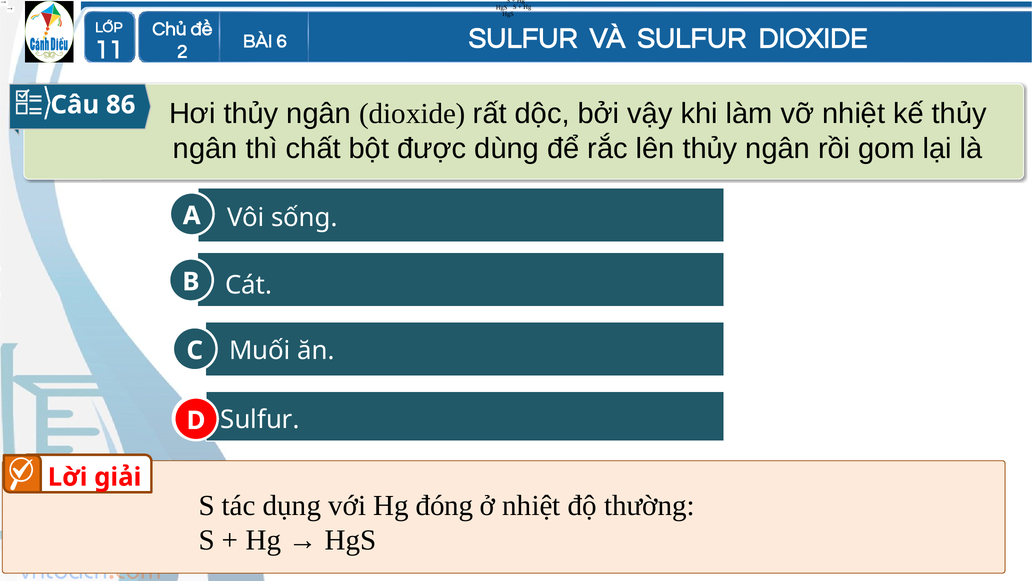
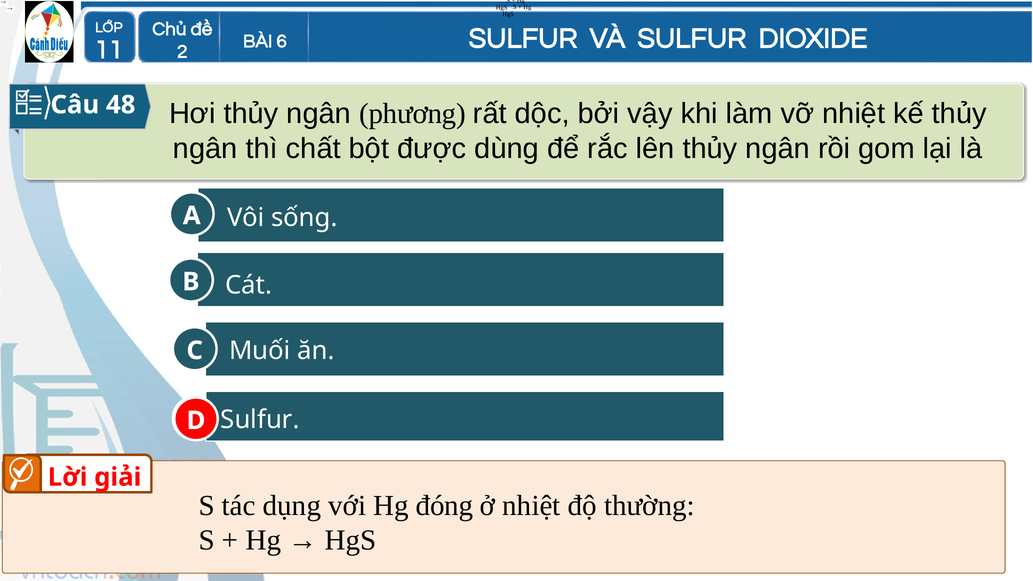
86: 86 -> 48 (121, 105)
ngân dioxide: dioxide -> phương (413, 114)
